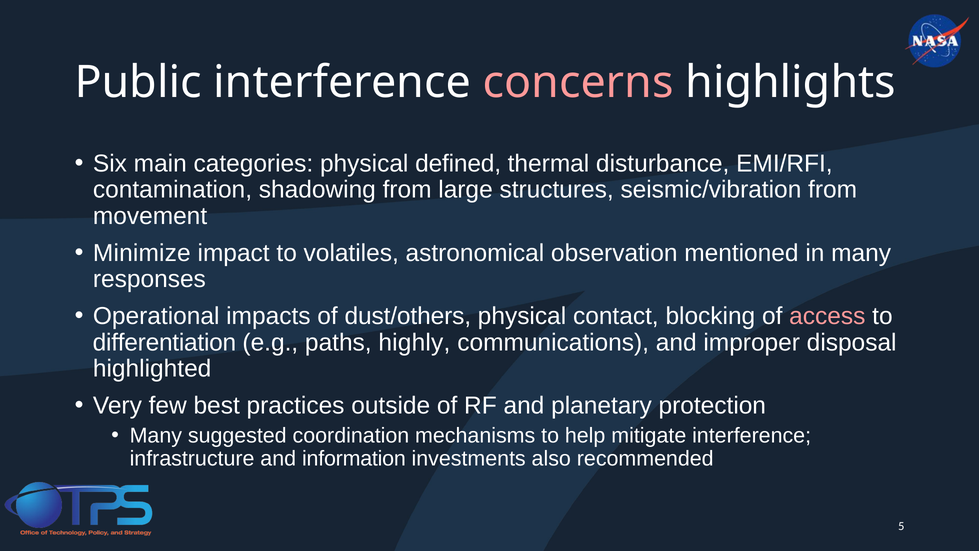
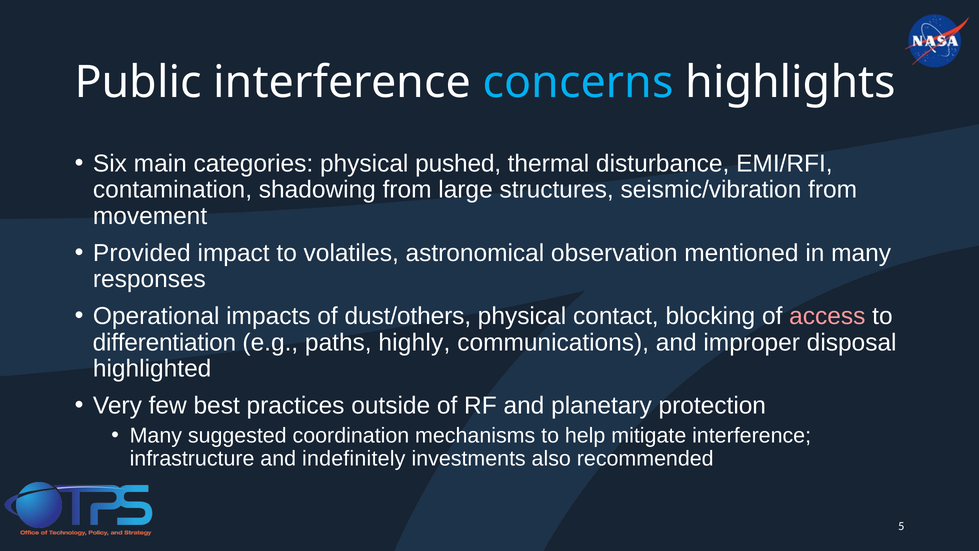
concerns colour: pink -> light blue (578, 82)
defined: defined -> pushed (458, 163)
Minimize: Minimize -> Provided (142, 253)
information: information -> indefinitely (354, 458)
